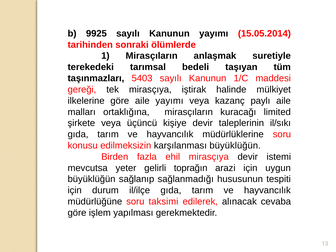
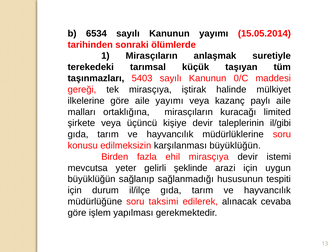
9925: 9925 -> 6534 (96, 33)
bedeli: bedeli -> küçük (196, 67)
1/C: 1/C -> 0/C (241, 78)
il/sıkı: il/sıkı -> il/gibi (280, 123)
toprağın: toprağın -> şeklinde (191, 168)
